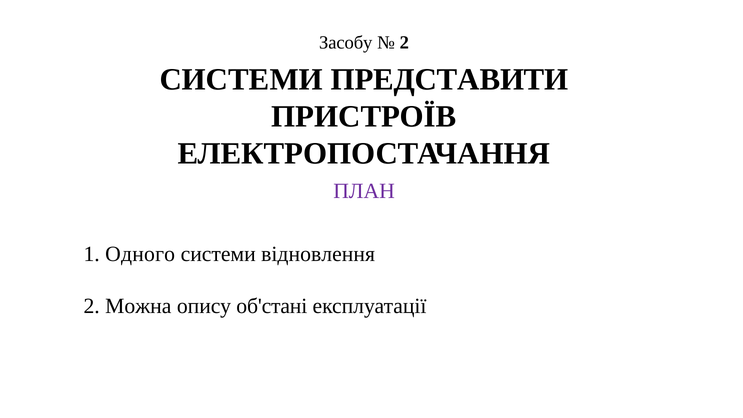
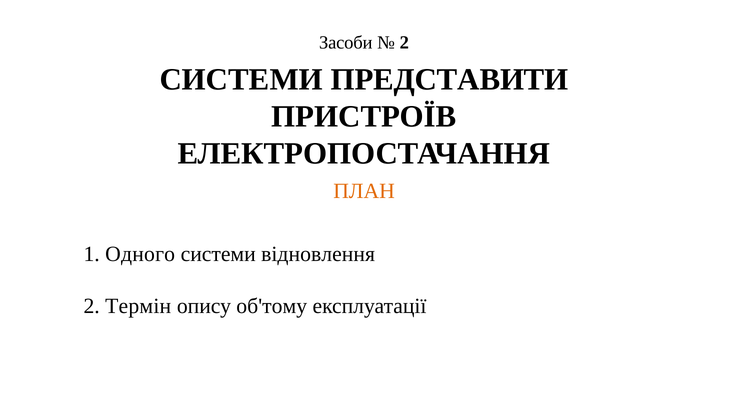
Засобу: Засобу -> Засоби (346, 43)
ПЛАН colour: purple -> orange (364, 191)
Можна: Можна -> Термін (138, 306)
об'стані: об'стані -> об'тому (272, 306)
